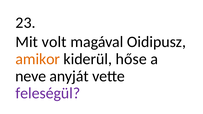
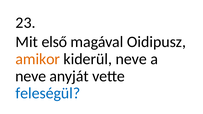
volt: volt -> első (54, 42)
kiderül hőse: hőse -> neve (131, 59)
feleségül colour: purple -> blue (48, 93)
